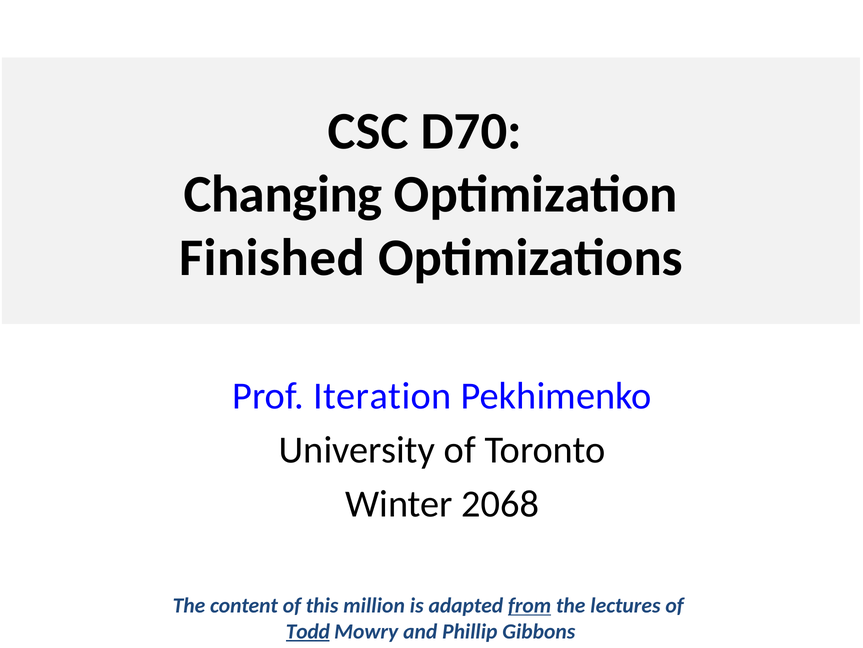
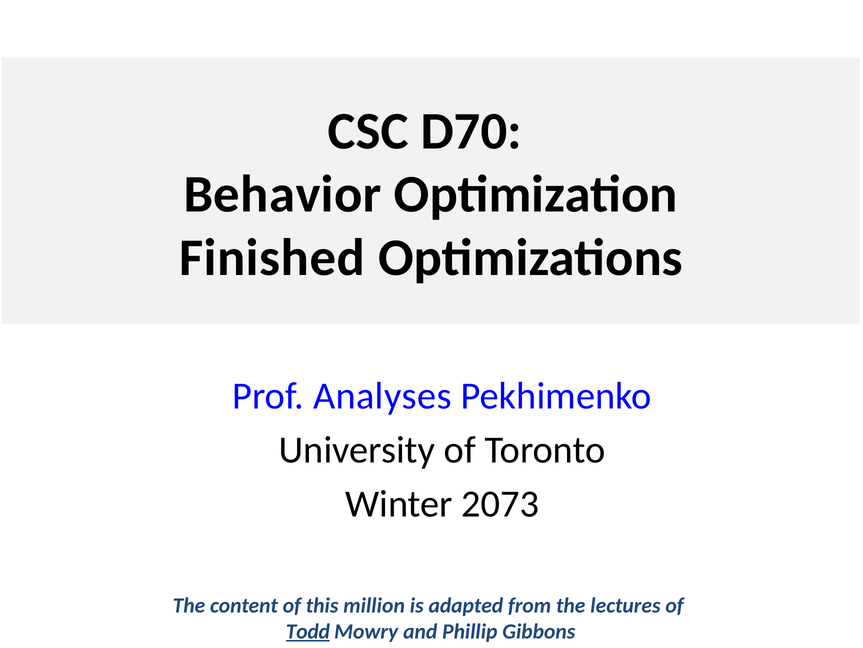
Changing: Changing -> Behavior (283, 194)
Iteration: Iteration -> Analyses (382, 396)
2068: 2068 -> 2073 (500, 503)
from underline: present -> none (530, 605)
